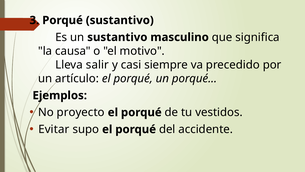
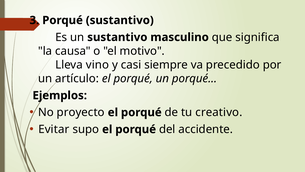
salir: salir -> vino (97, 65)
vestidos: vestidos -> creativo (219, 112)
